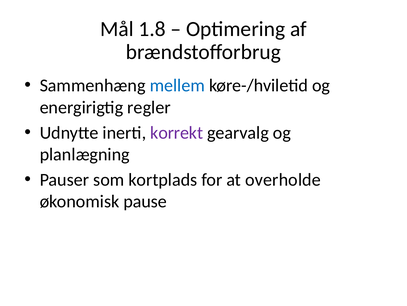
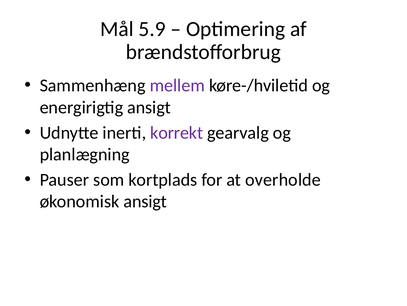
1.8: 1.8 -> 5.9 (152, 29)
mellem colour: blue -> purple (177, 85)
energirigtig regler: regler -> ansigt (149, 107)
økonomisk pause: pause -> ansigt (145, 201)
